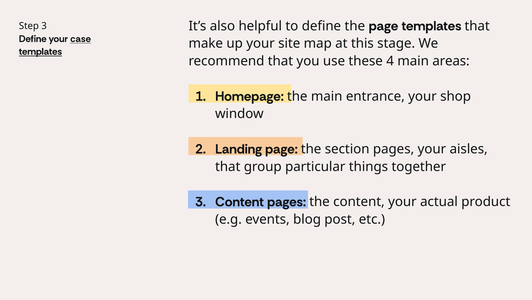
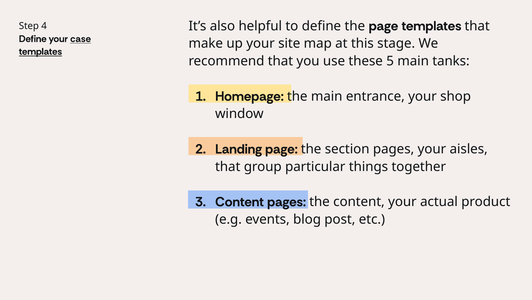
Step 3: 3 -> 4 (44, 26)
4: 4 -> 5 (390, 61)
areas: areas -> tanks (451, 61)
